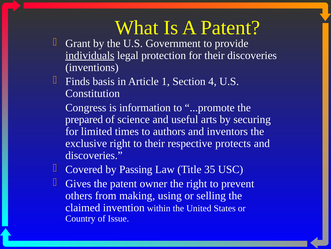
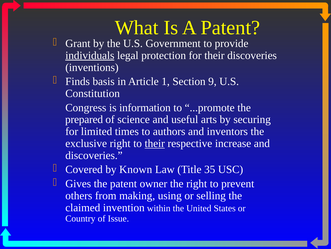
4: 4 -> 9 (212, 81)
their underline: none -> present (155, 143)
protects: protects -> increase (233, 143)
Passing: Passing -> Known (136, 169)
